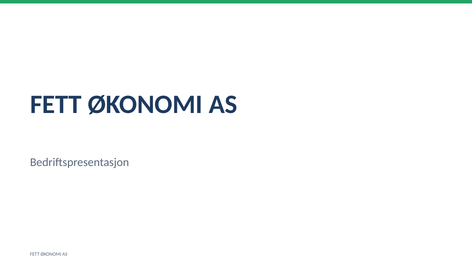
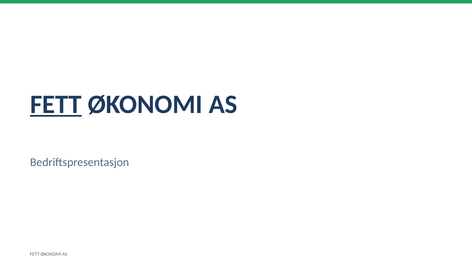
FETT underline: none -> present (56, 105)
